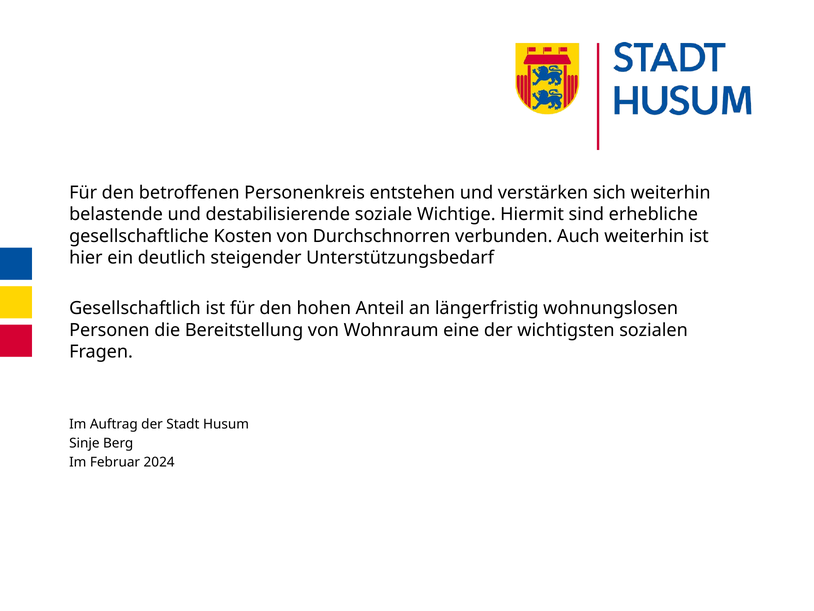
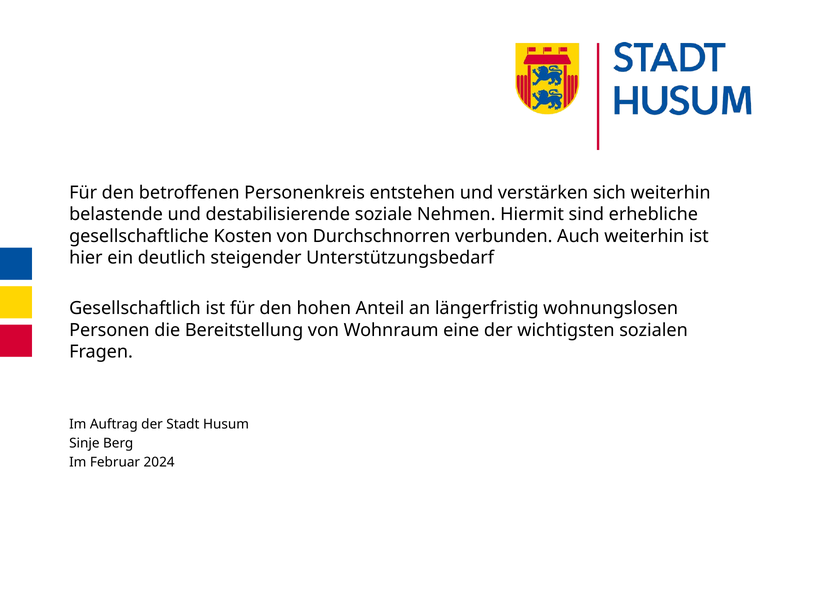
Wichtige: Wichtige -> Nehmen (456, 214)
